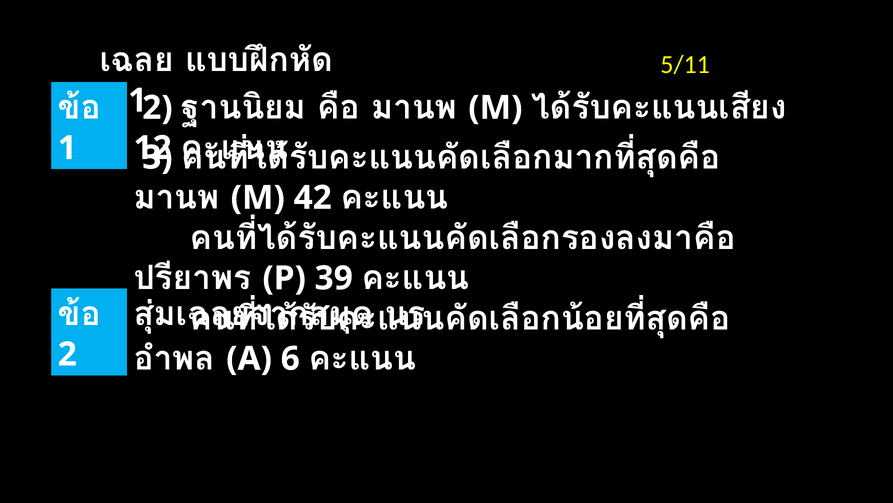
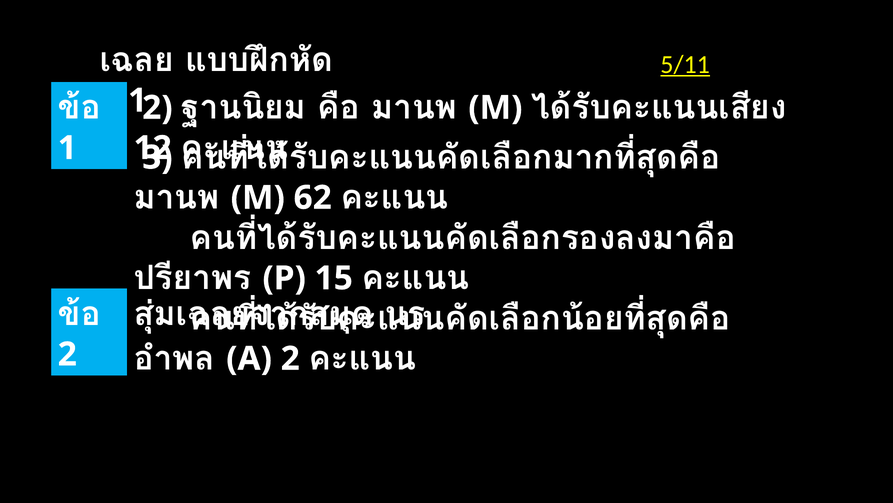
5/11 underline: none -> present (685, 64)
42: 42 -> 62 (313, 198)
39: 39 -> 15 (334, 278)
A 6: 6 -> 2 (290, 358)
